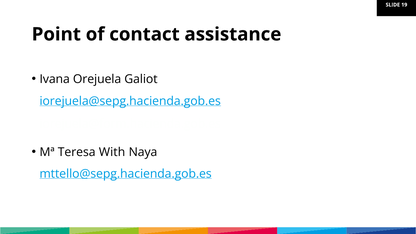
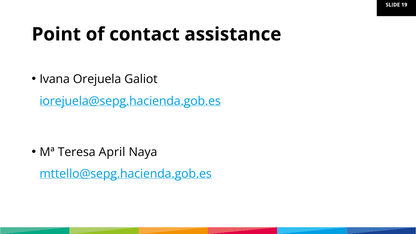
With: With -> April (112, 152)
